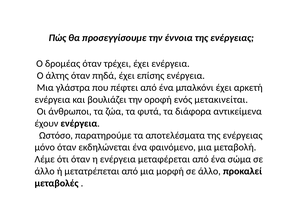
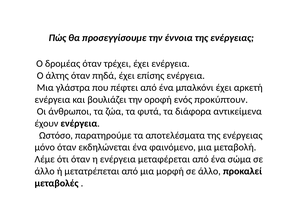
μετακινείται: μετακινείται -> προκύπτουν (221, 99)
